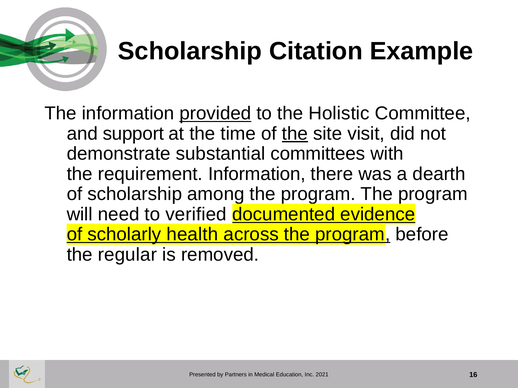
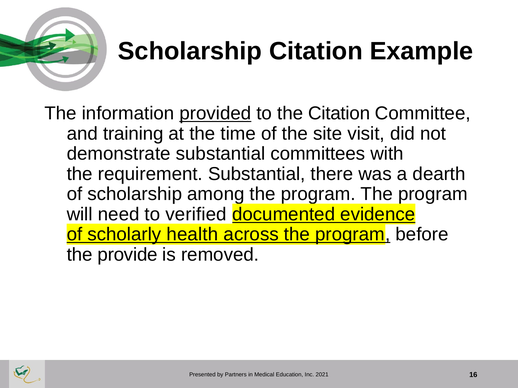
the Holistic: Holistic -> Citation (339, 114)
support: support -> training (133, 134)
the underline: present -> none (295, 134)
requirement Information: Information -> Substantial (257, 174)
regular: regular -> provide (128, 255)
